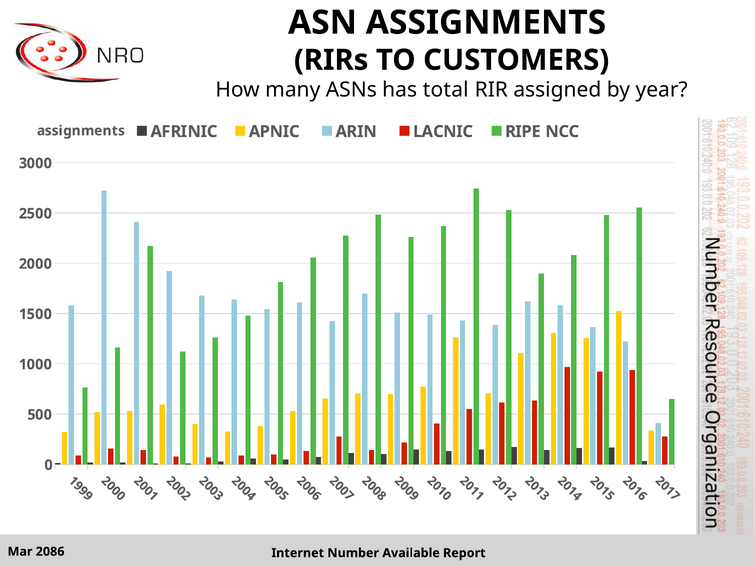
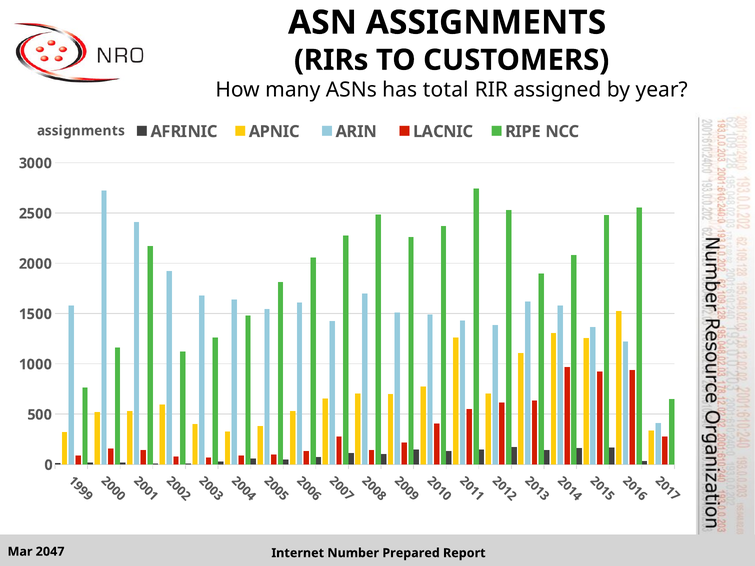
2086: 2086 -> 2047 (50, 552)
Available: Available -> Prepared (411, 553)
